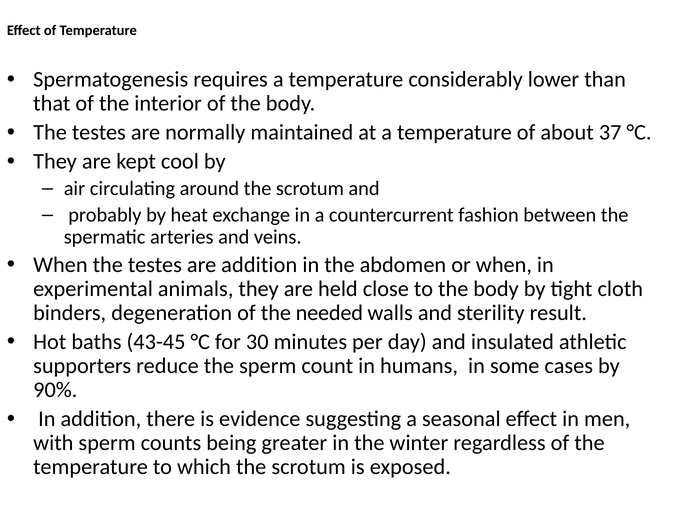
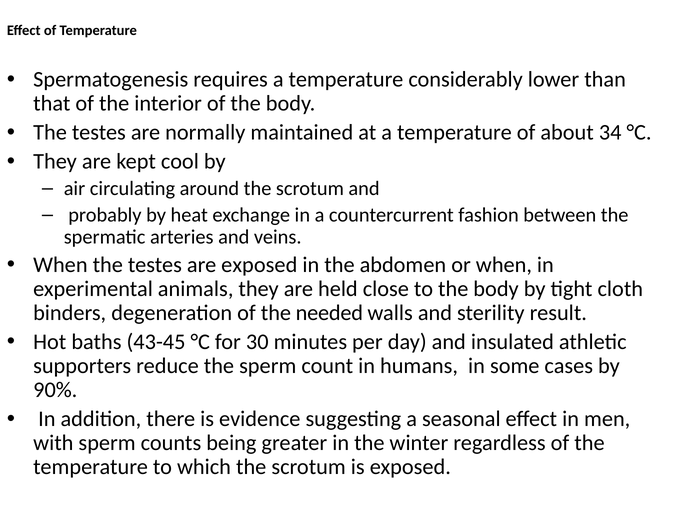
37: 37 -> 34 (610, 133)
are addition: addition -> exposed (259, 265)
